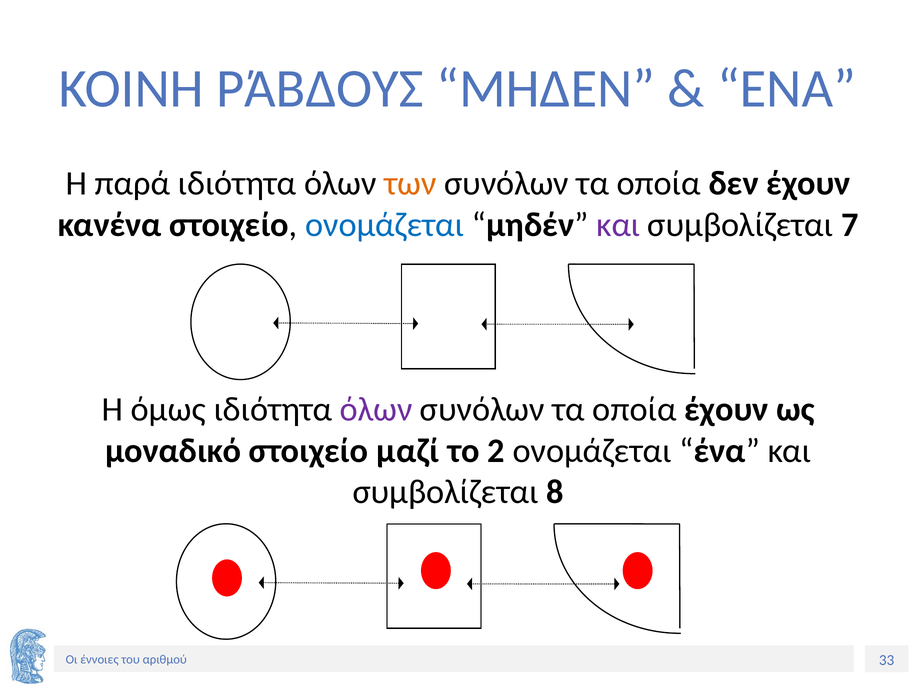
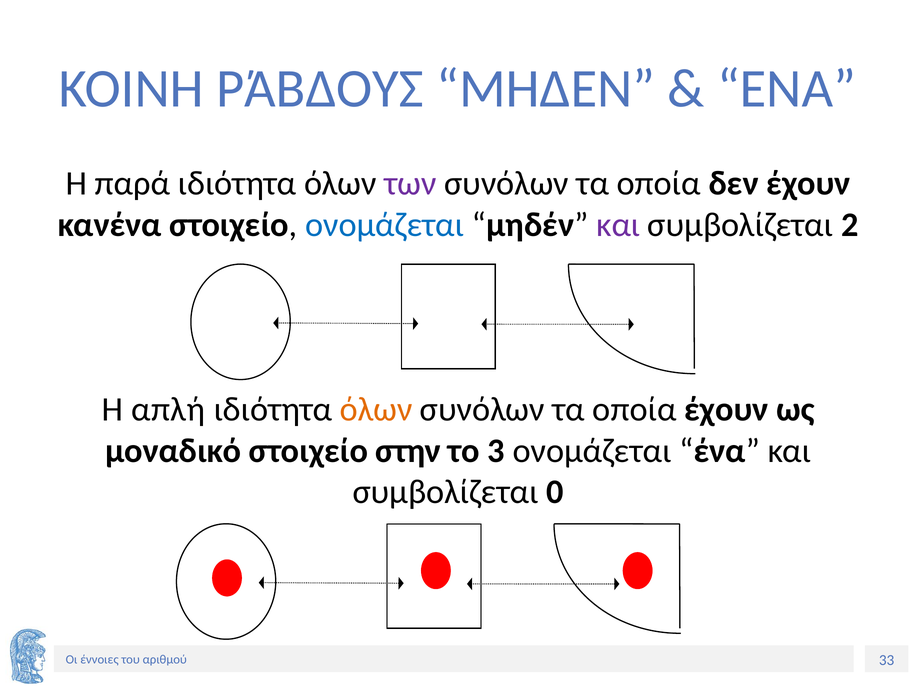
των colour: orange -> purple (410, 183)
7: 7 -> 2 (850, 225)
όμως: όμως -> απλή (168, 409)
όλων colour: purple -> orange (376, 409)
μαζί: μαζί -> στην (408, 450)
2: 2 -> 3 (496, 450)
8: 8 -> 0 (555, 492)
